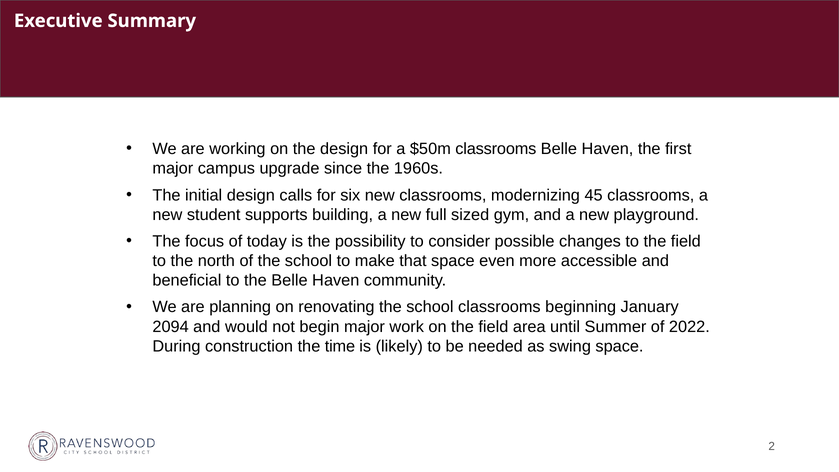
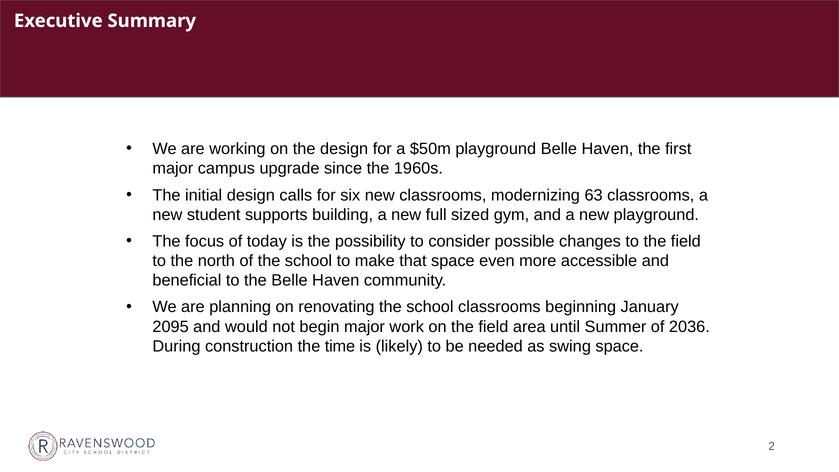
$50m classrooms: classrooms -> playground (496, 149)
45: 45 -> 63 (594, 195)
2094: 2094 -> 2095 (171, 327)
2022: 2022 -> 2036 (689, 327)
